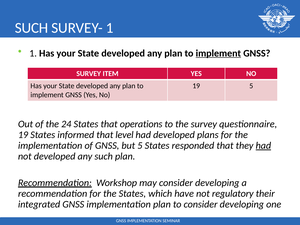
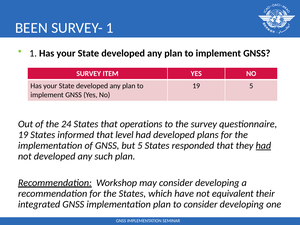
SUCH: SUCH -> BEEN (31, 28)
implement underline: present -> none (218, 53)
regulatory: regulatory -> equivalent (233, 194)
